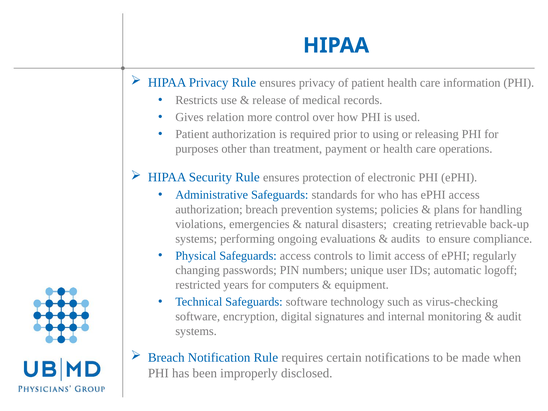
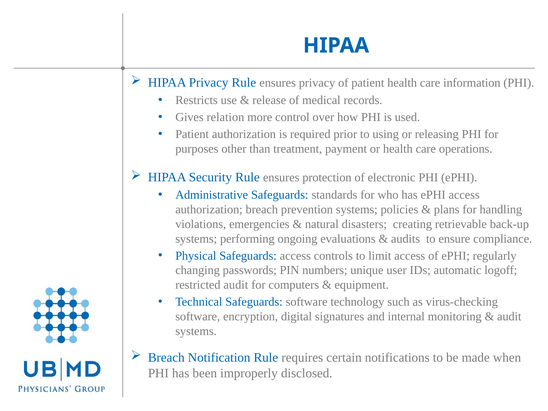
restricted years: years -> audit (236, 285)
